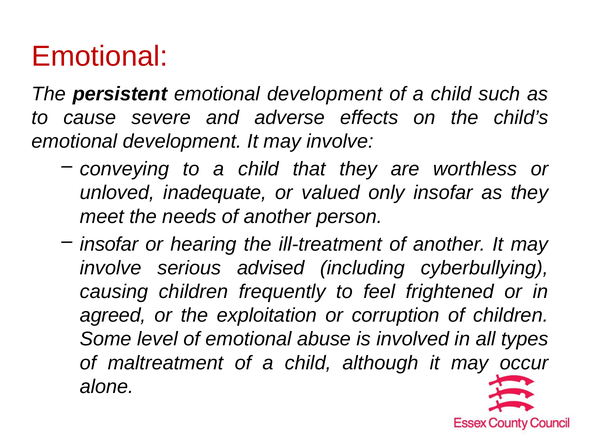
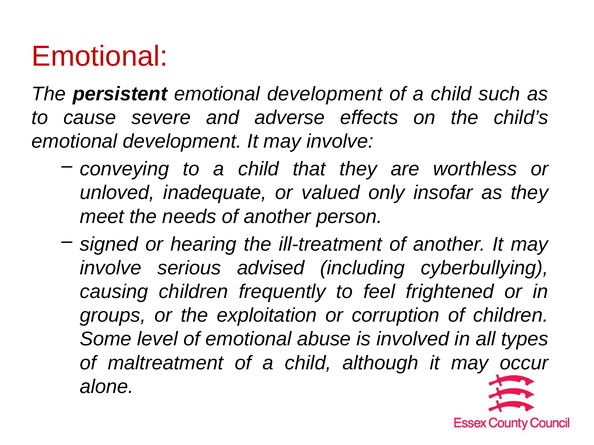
insofar: insofar -> signed (109, 244)
agreed: agreed -> groups (113, 316)
